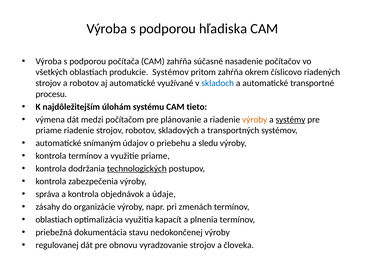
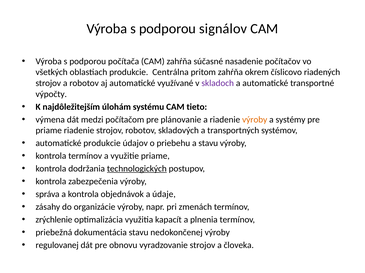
hľadiska: hľadiska -> signálov (223, 29)
produkcie Systémov: Systémov -> Centrálna (171, 72)
skladoch colour: blue -> purple (218, 83)
procesu: procesu -> výpočty (51, 94)
systémy underline: present -> none (291, 120)
automatické snímaným: snímaným -> produkcie (102, 144)
a sledu: sledu -> stavu (208, 144)
oblastiach: oblastiach -> zrýchlenie (54, 220)
